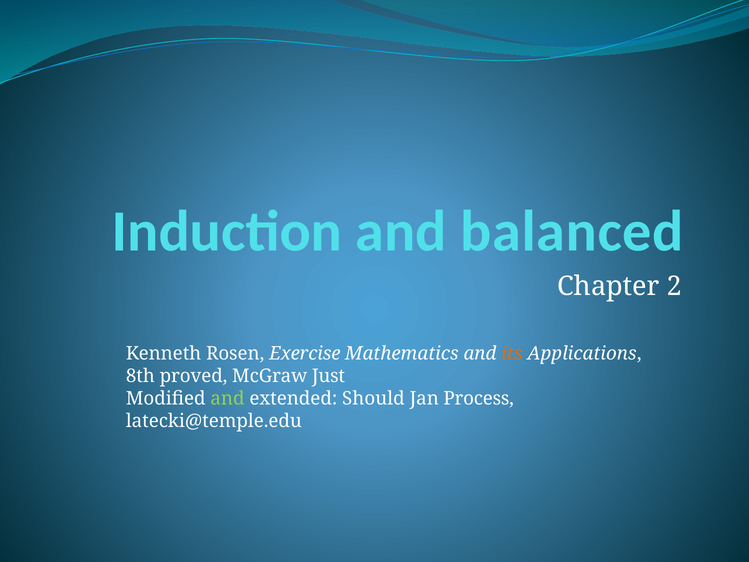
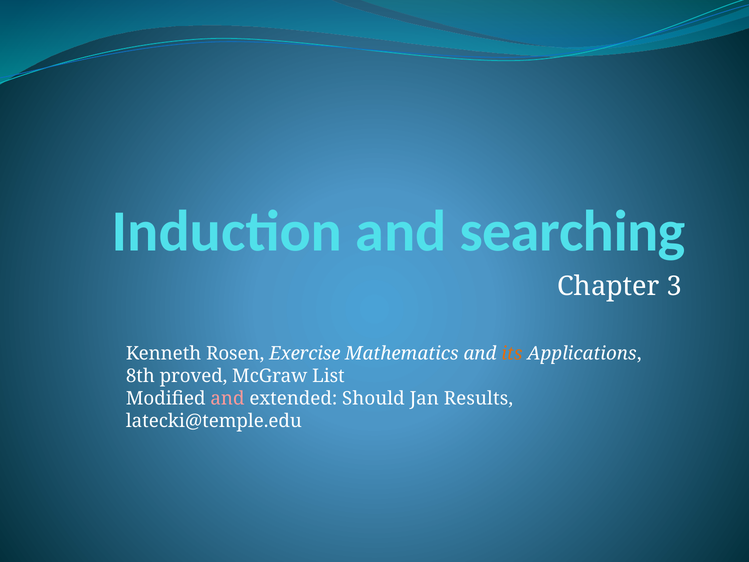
balanced: balanced -> searching (573, 231)
2: 2 -> 3 (674, 286)
Just: Just -> List (328, 376)
and colour: light green -> pink (227, 398)
Process: Process -> Results (478, 398)
